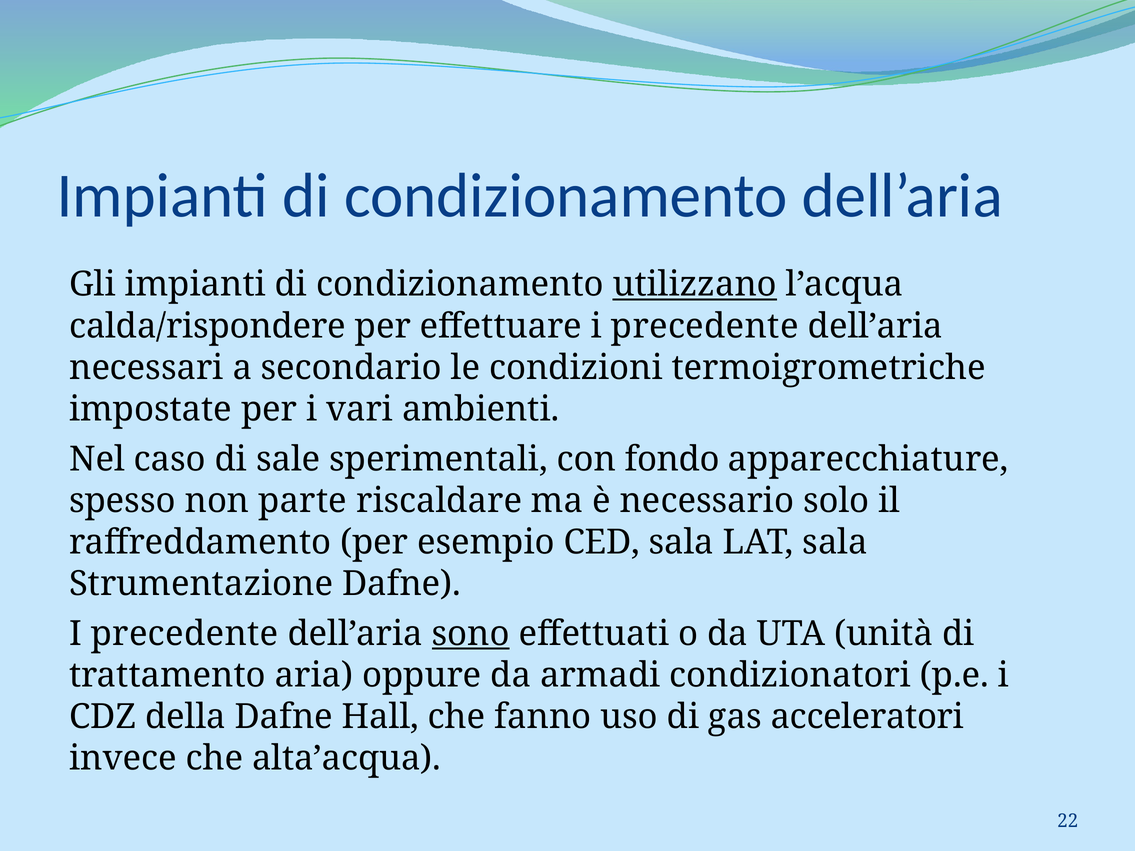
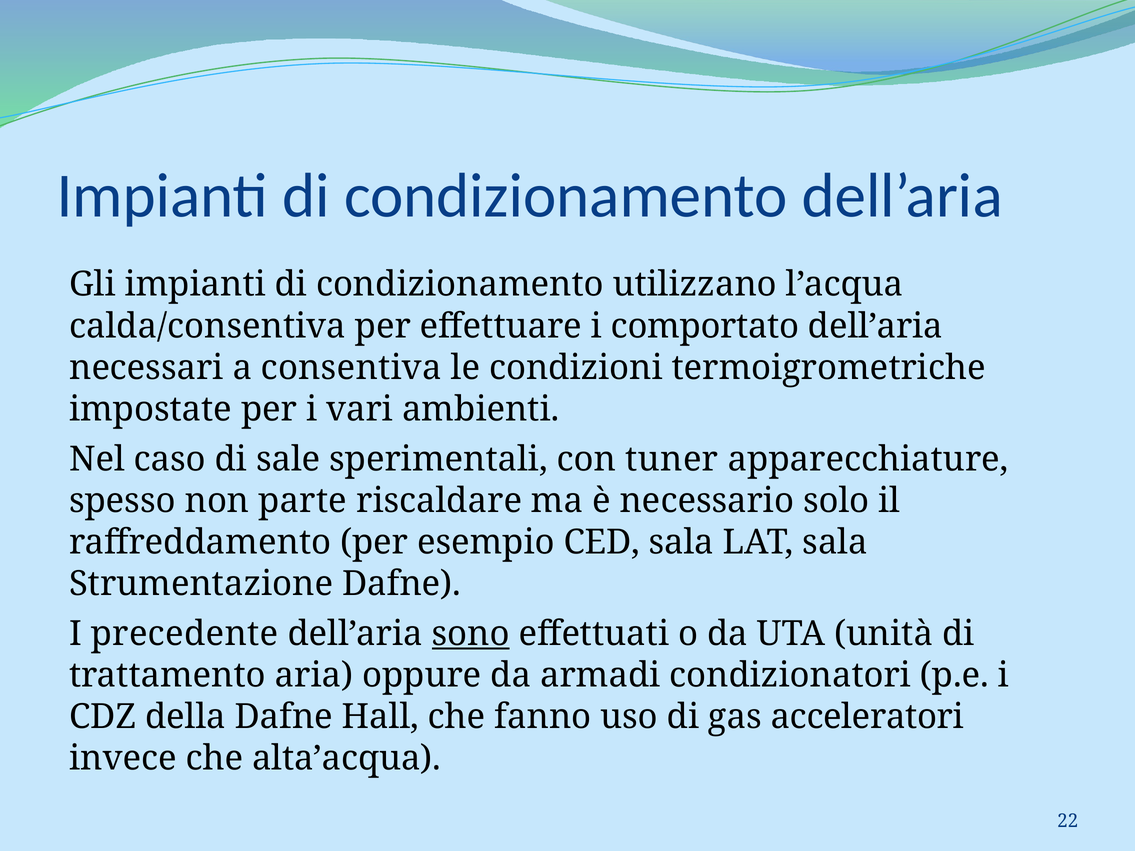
utilizzano underline: present -> none (695, 285)
calda/rispondere: calda/rispondere -> calda/consentiva (208, 326)
effettuare i precedente: precedente -> comportato (705, 326)
secondario: secondario -> consentiva (351, 368)
fondo: fondo -> tuner (672, 459)
